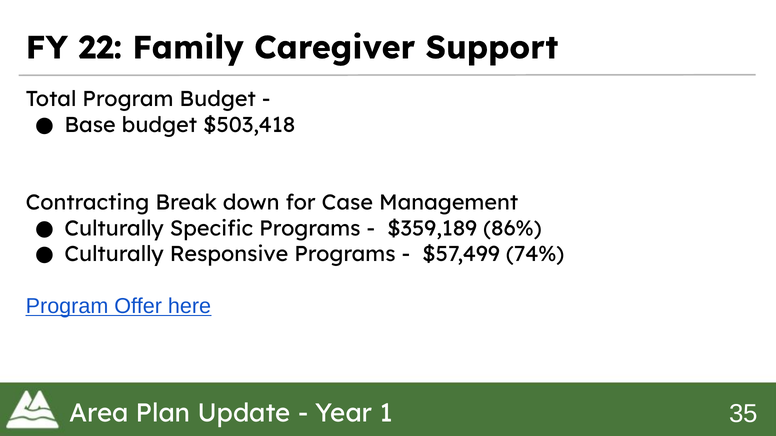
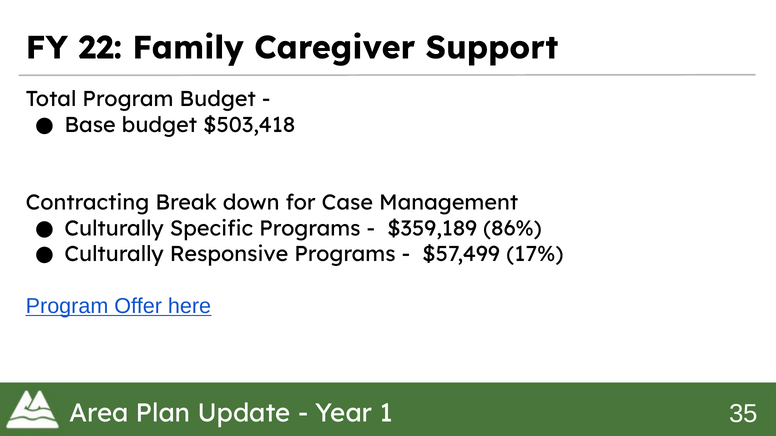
74%: 74% -> 17% (535, 255)
